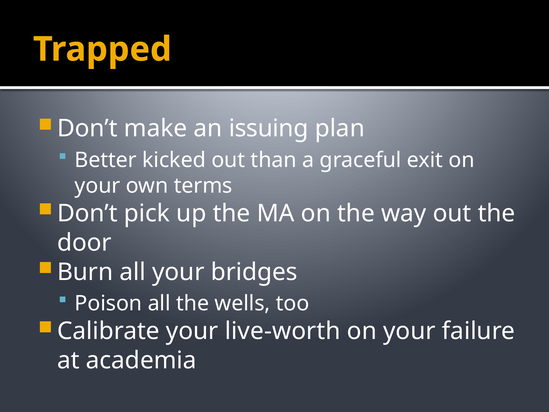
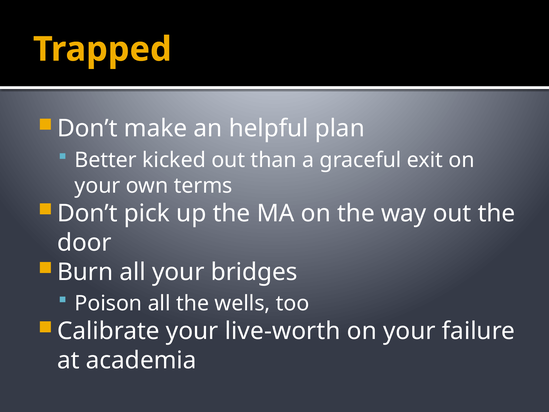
issuing: issuing -> helpful (269, 128)
